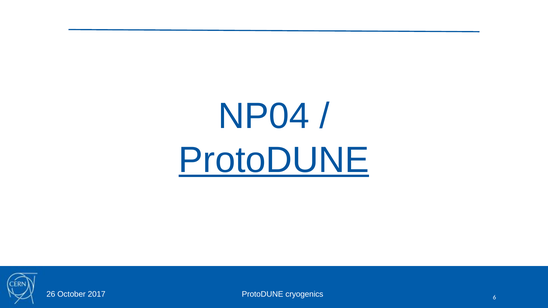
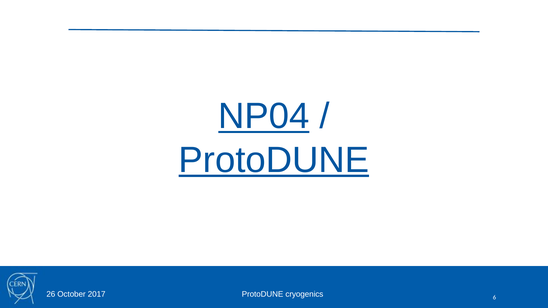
NP04 underline: none -> present (264, 116)
